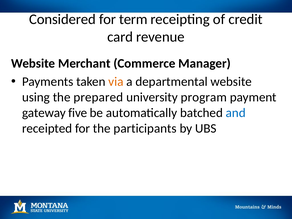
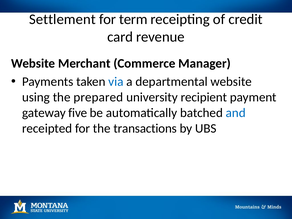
Considered: Considered -> Settlement (62, 19)
via colour: orange -> blue (116, 82)
program: program -> recipient (204, 97)
participants: participants -> transactions (145, 128)
